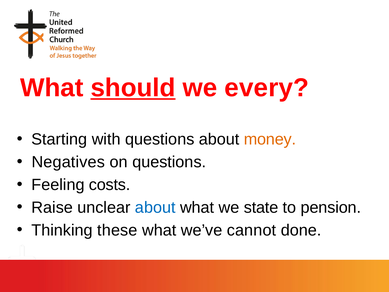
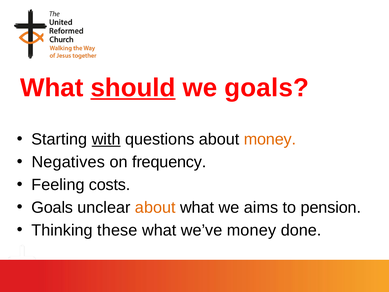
we every: every -> goals (267, 88)
with underline: none -> present (106, 139)
on questions: questions -> frequency (169, 162)
Raise: Raise -> Goals (52, 207)
about colour: blue -> orange (155, 207)
state: state -> aims (261, 207)
we’ve cannot: cannot -> money (251, 230)
